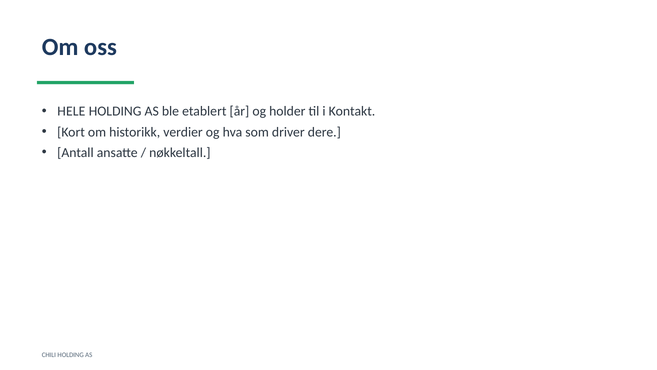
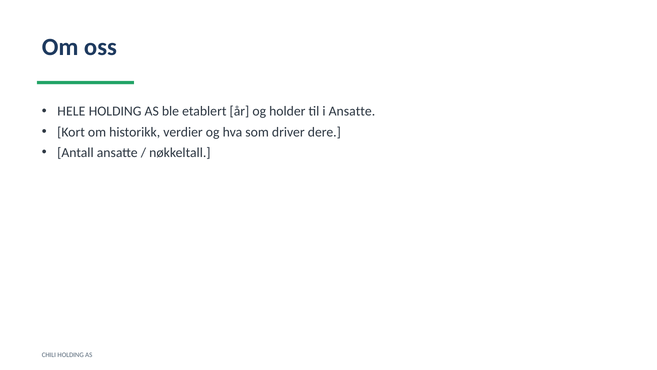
i Kontakt: Kontakt -> Ansatte (352, 111)
